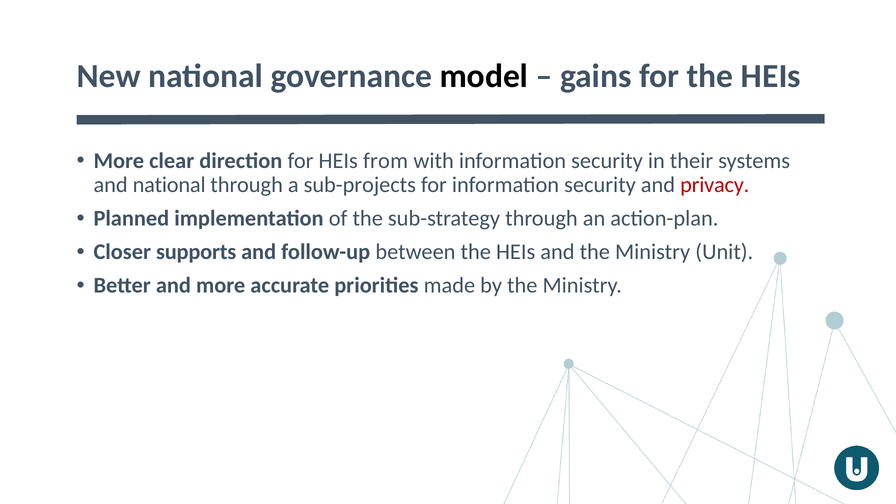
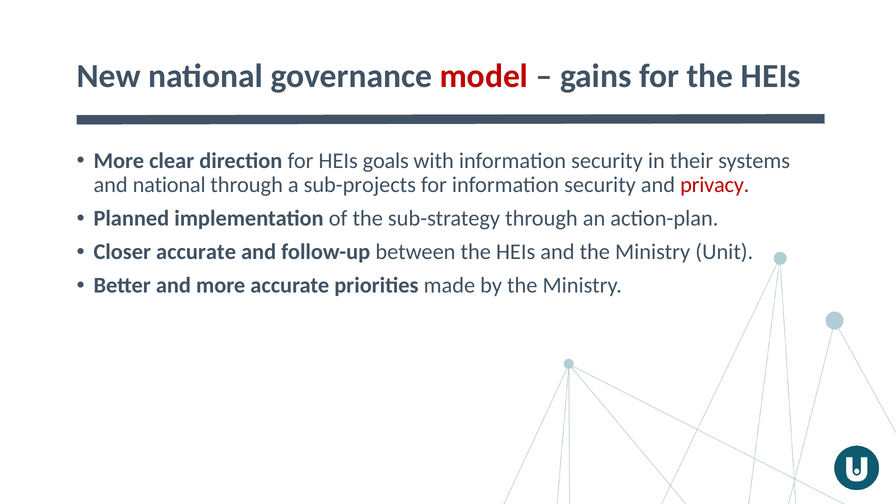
model colour: black -> red (484, 76)
from: from -> goals (386, 161)
Closer supports: supports -> accurate (196, 252)
